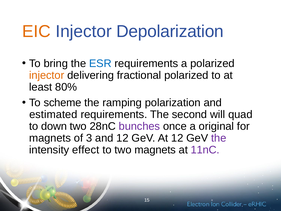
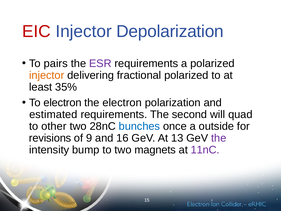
EIC colour: orange -> red (36, 31)
bring: bring -> pairs (56, 63)
ESR colour: blue -> purple (100, 63)
80%: 80% -> 35% (66, 87)
To scheme: scheme -> electron (63, 103)
the ramping: ramping -> electron (122, 103)
down: down -> other (54, 126)
bunches colour: purple -> blue (139, 126)
original: original -> outside (216, 126)
magnets: magnets -> revisions (50, 138)
3: 3 -> 9 (89, 138)
and 12: 12 -> 16 (122, 138)
At 12: 12 -> 13 (177, 138)
effect: effect -> bump (86, 150)
